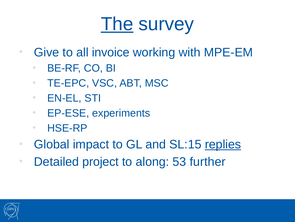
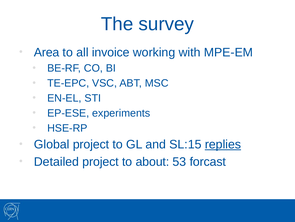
The underline: present -> none (117, 24)
Give: Give -> Area (47, 52)
Global impact: impact -> project (91, 144)
along: along -> about (152, 161)
further: further -> forcast (208, 161)
